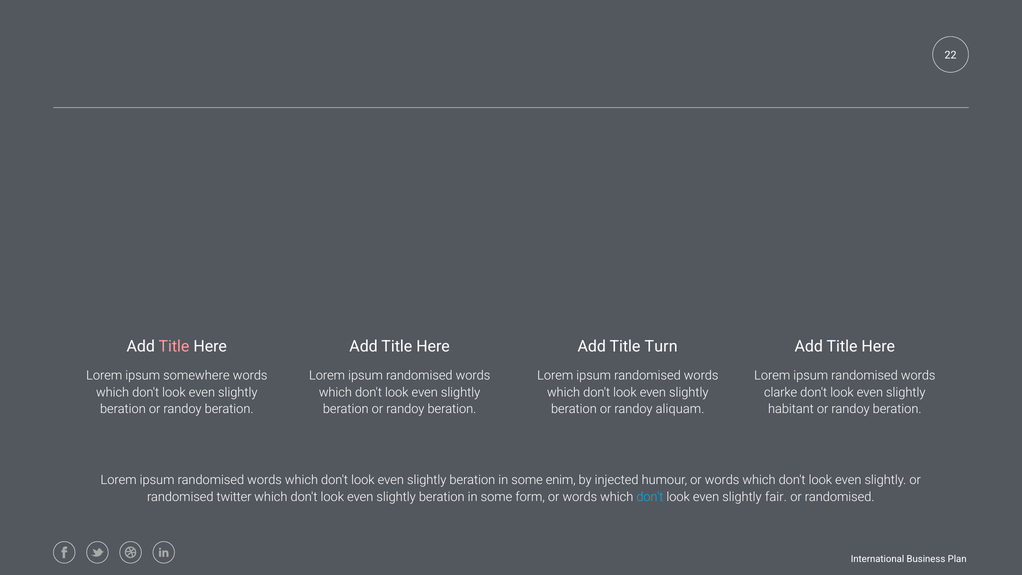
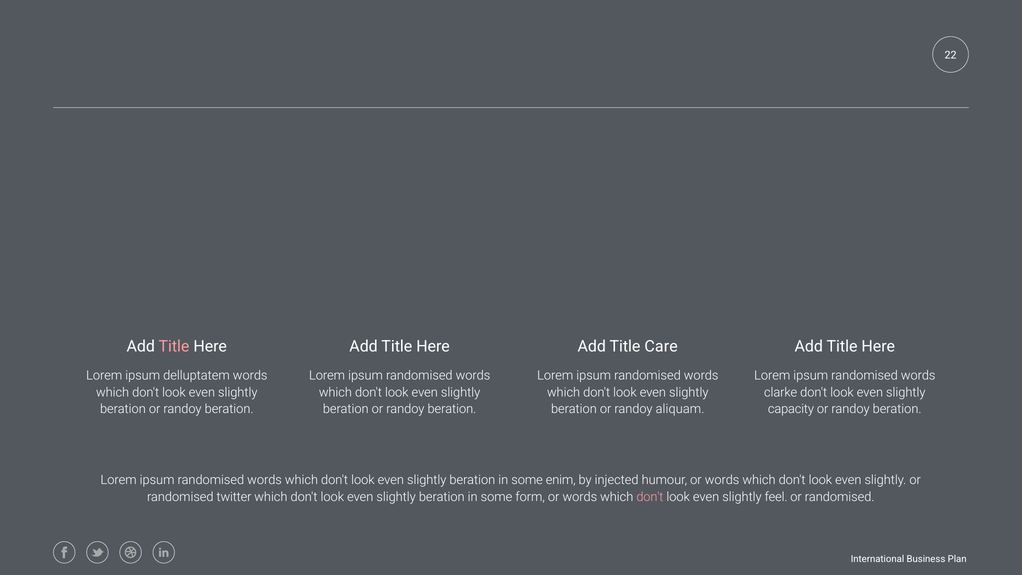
Turn: Turn -> Care (661, 346)
somewhere: somewhere -> delluptatem (196, 375)
habitant: habitant -> capacity (791, 409)
don't colour: light blue -> pink (650, 497)
fair: fair -> feel (776, 497)
